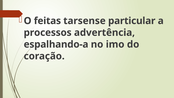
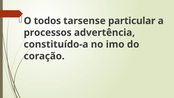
feitas: feitas -> todos (47, 21)
espalhando-a: espalhando-a -> constituído-a (56, 44)
